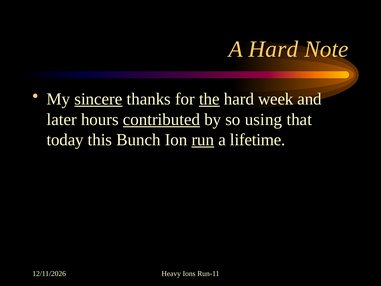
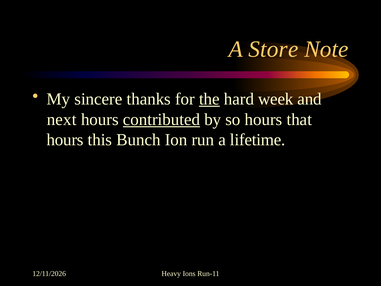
A Hard: Hard -> Store (273, 49)
sincere underline: present -> none (98, 99)
later: later -> next (62, 119)
so using: using -> hours (264, 119)
today: today -> hours (65, 140)
run underline: present -> none (203, 140)
